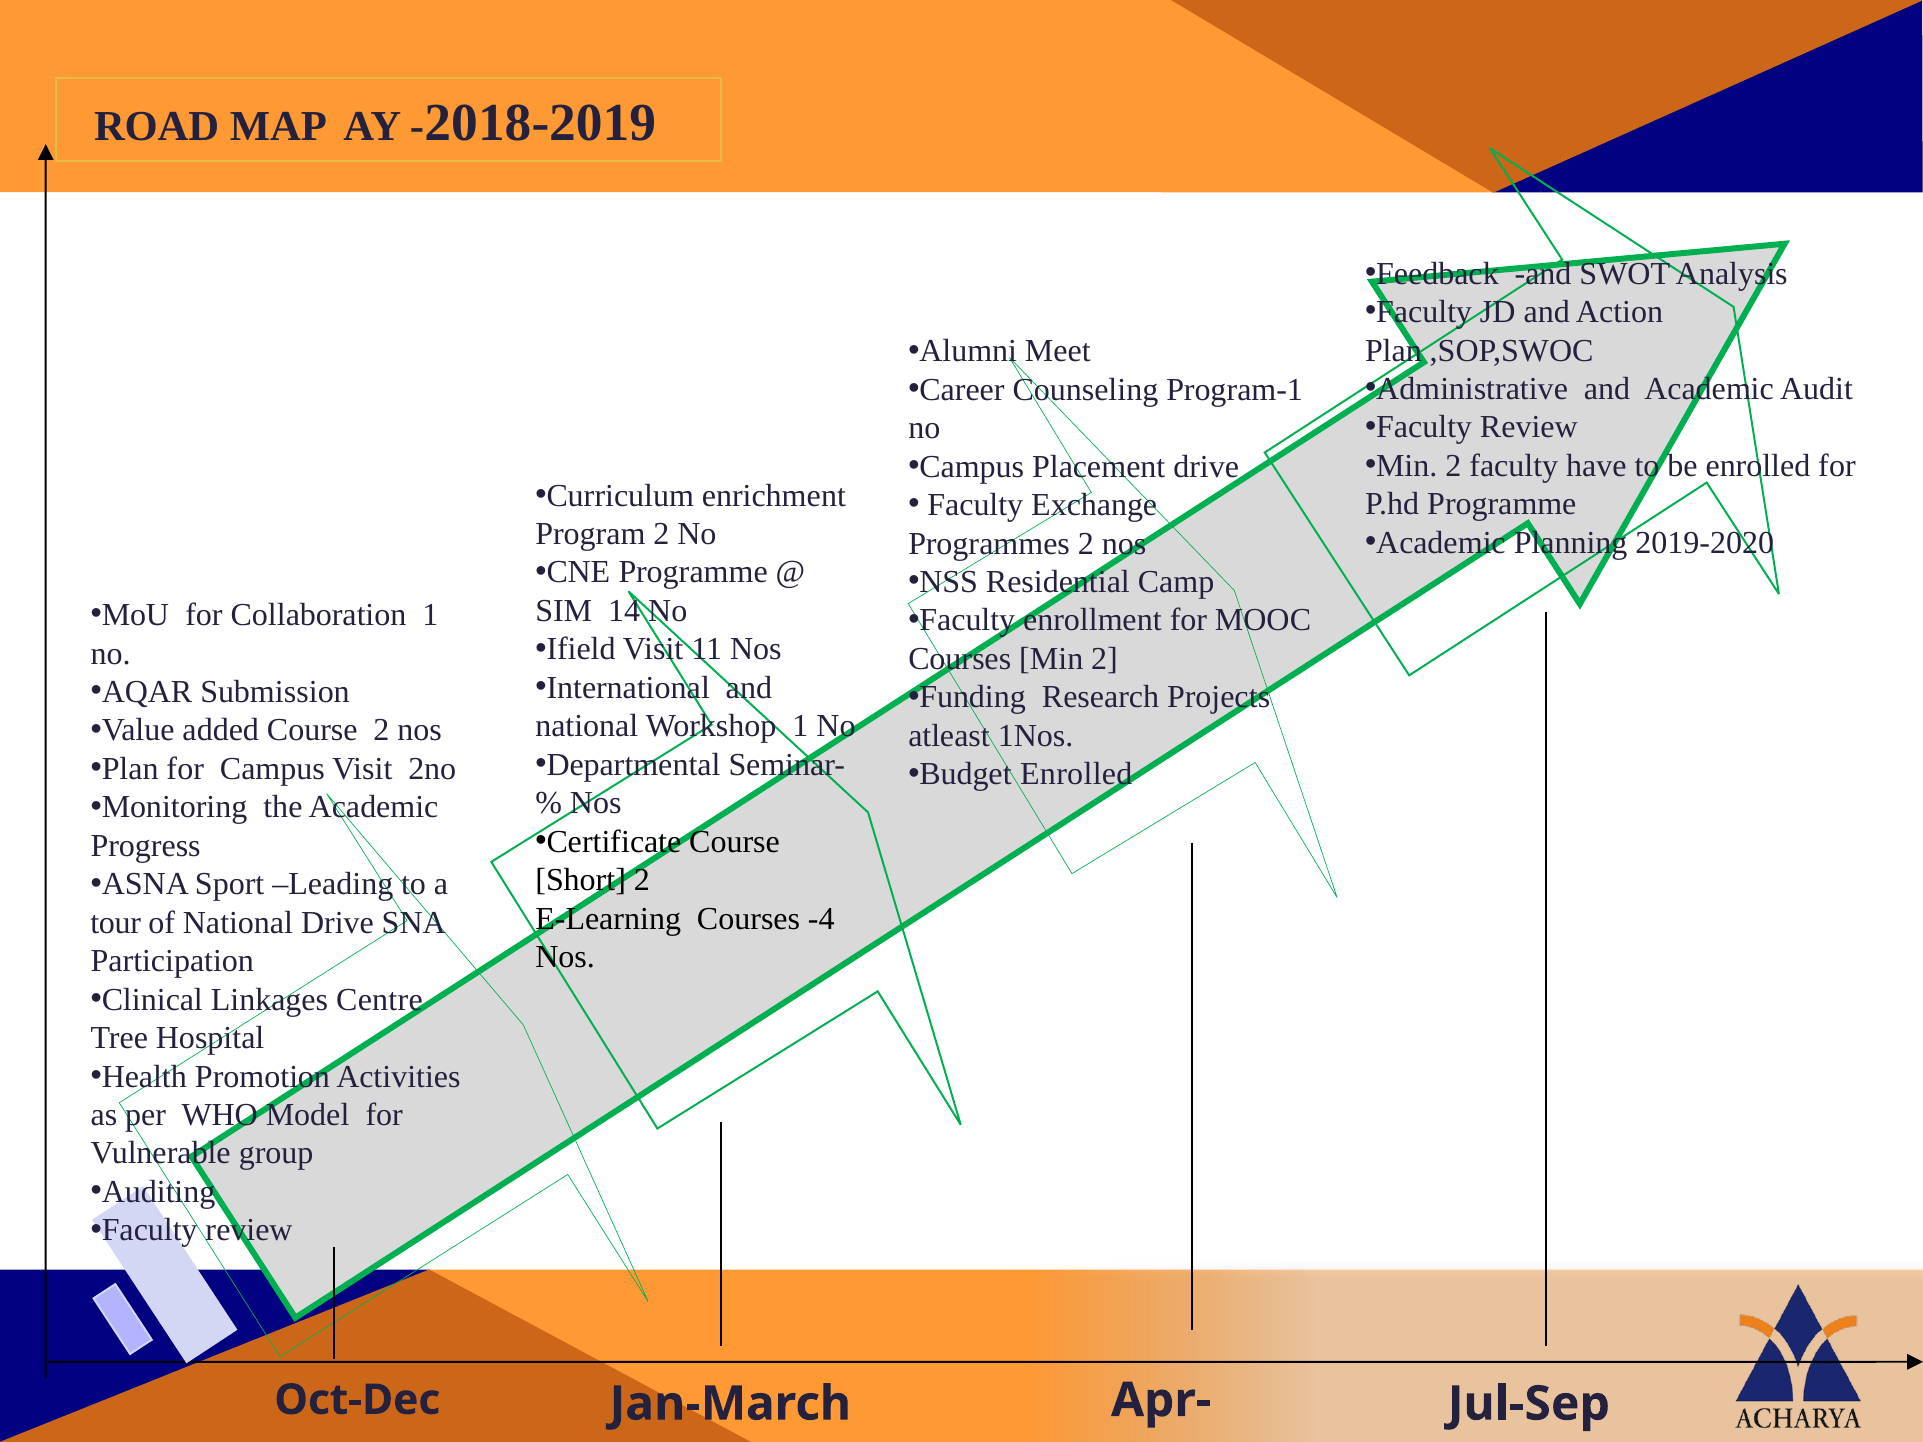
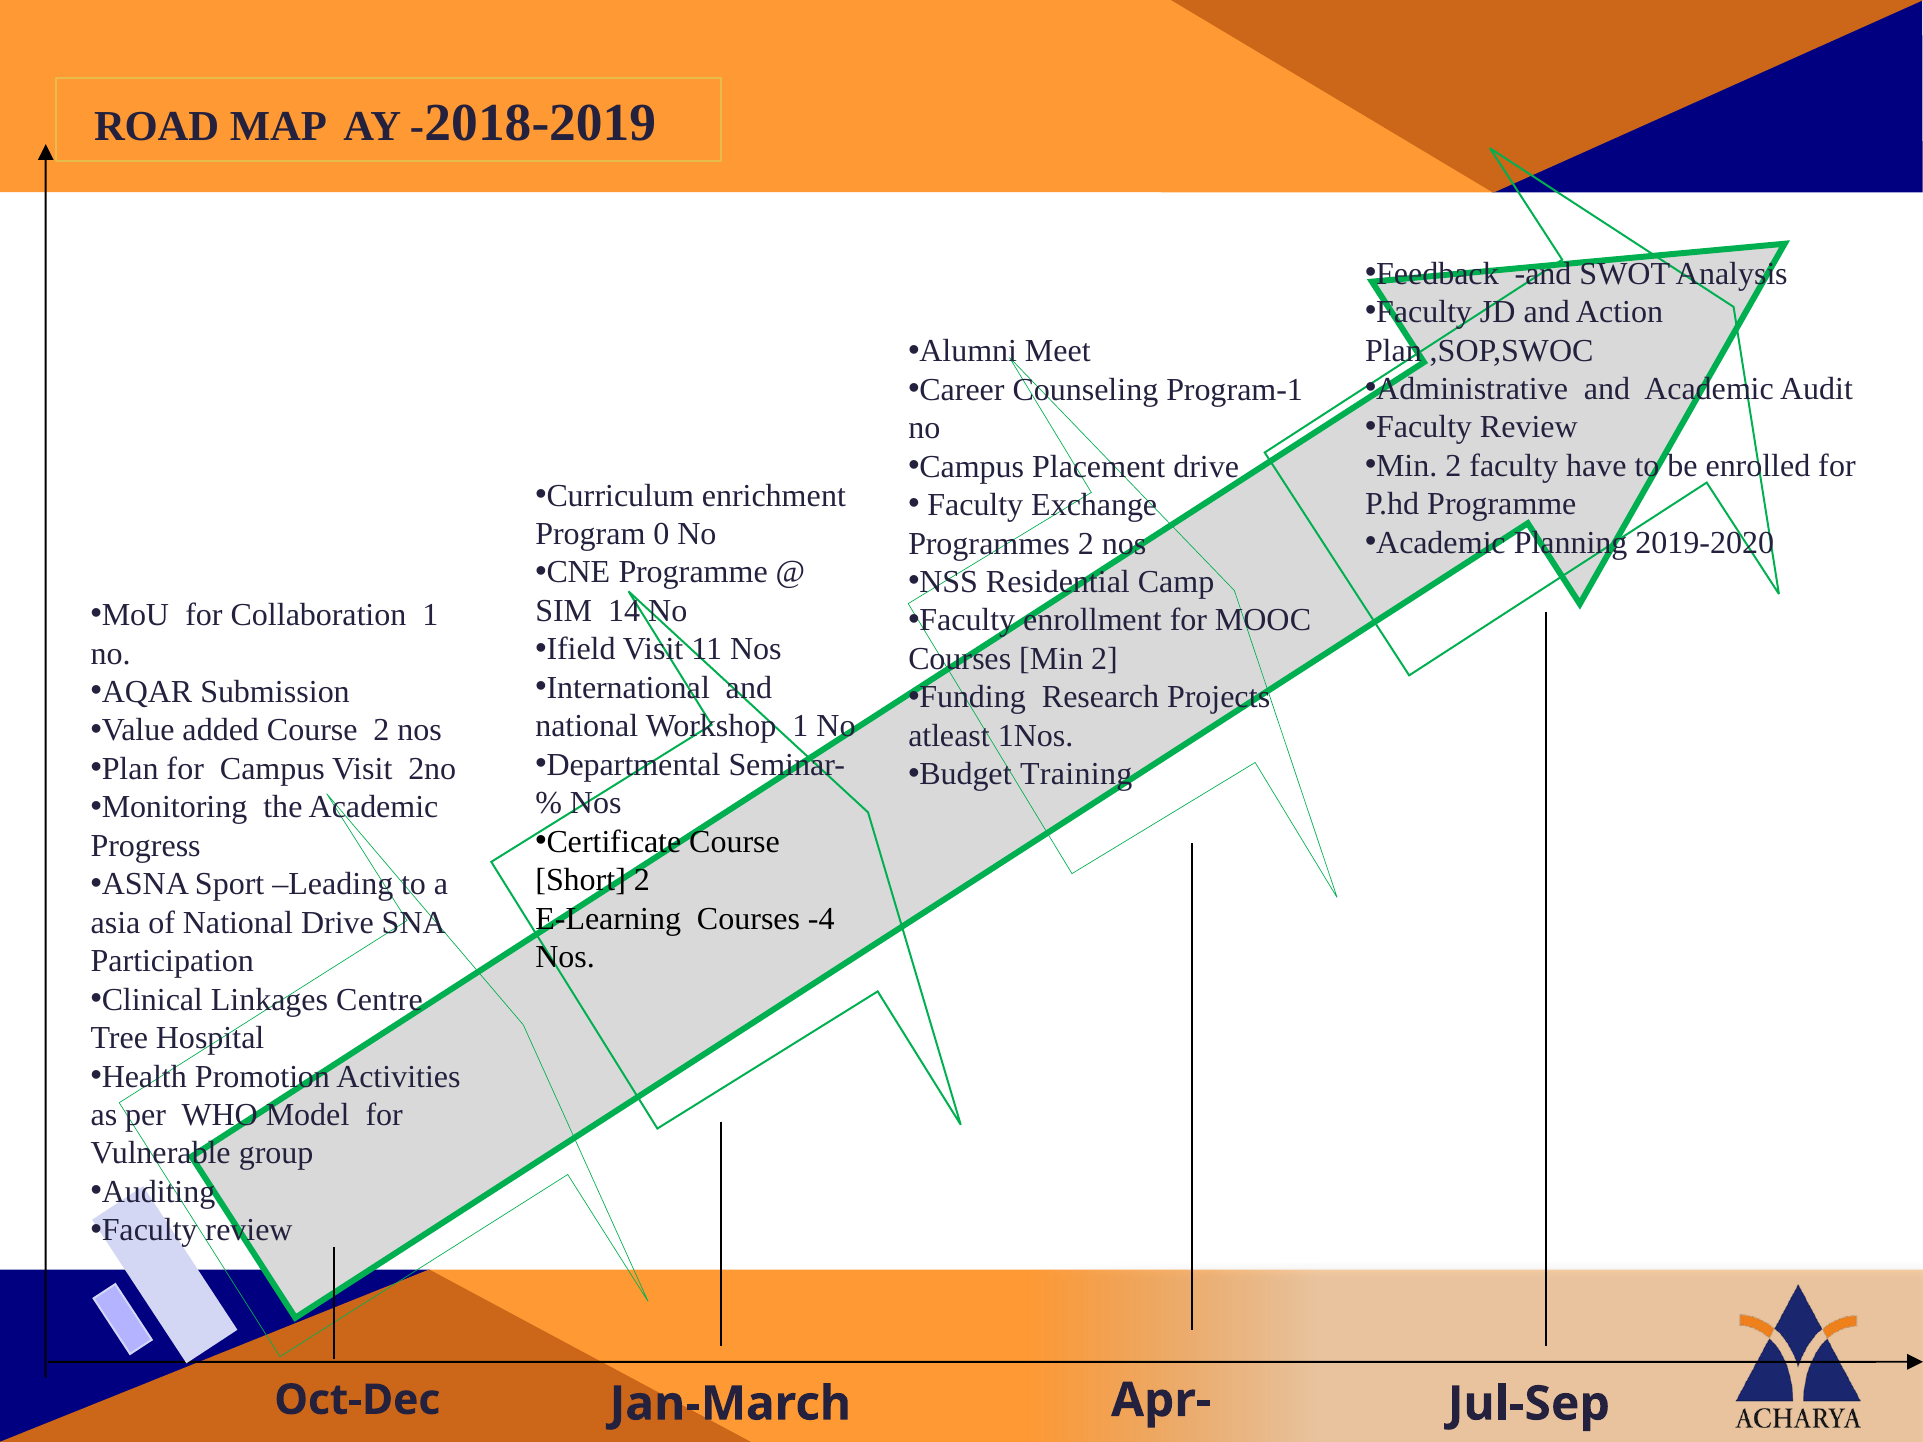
Program 2: 2 -> 0 (661, 534)
Budget Enrolled: Enrolled -> Training (1076, 774)
tour: tour -> asia (115, 923)
